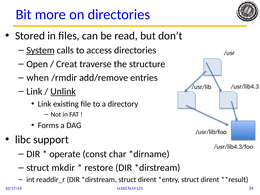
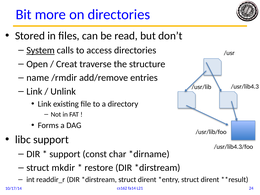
when: when -> name (38, 78)
Unlink underline: present -> none (63, 91)
operate: operate -> support (65, 154)
